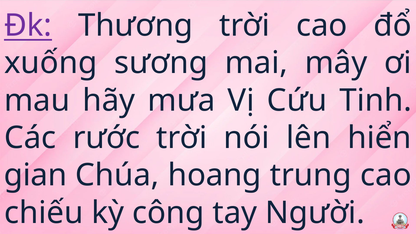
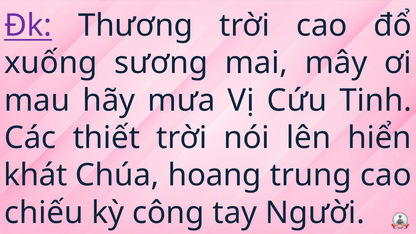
rước: rước -> thiết (106, 138)
gian: gian -> khát (36, 175)
